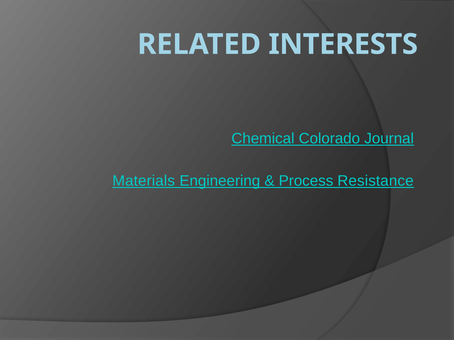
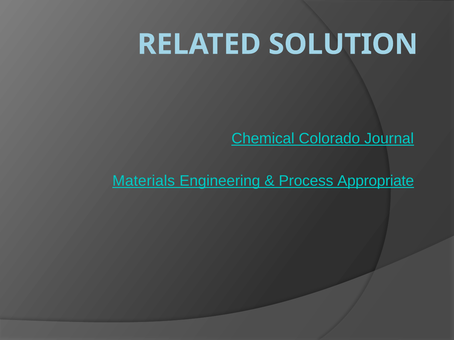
INTERESTS: INTERESTS -> SOLUTION (343, 44)
Resistance: Resistance -> Appropriate (376, 181)
